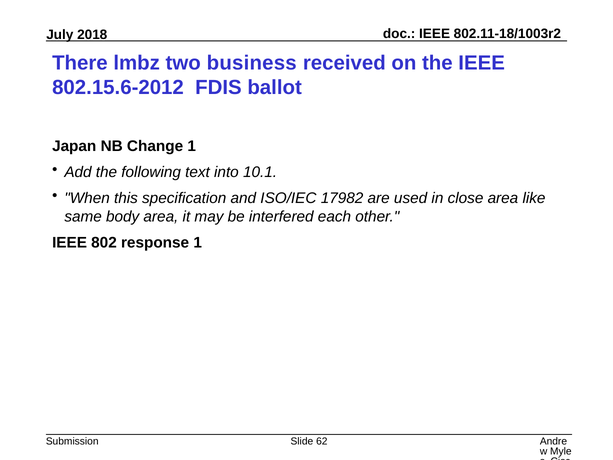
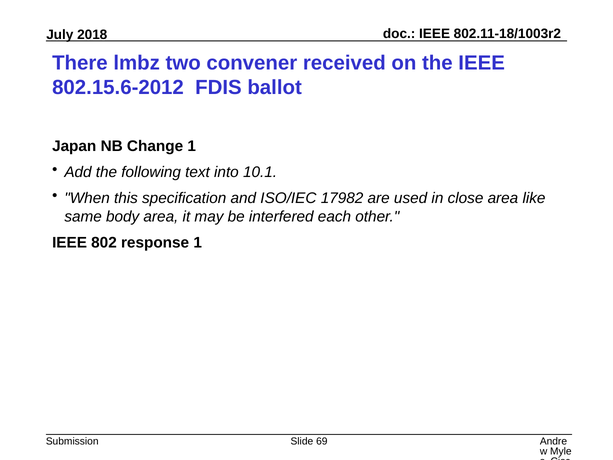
business: business -> convener (252, 63)
62: 62 -> 69 (322, 441)
